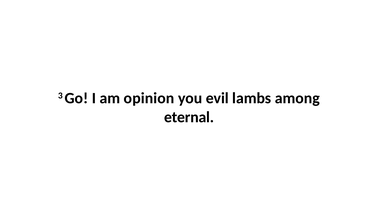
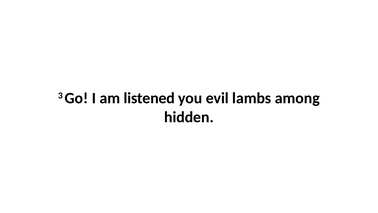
opinion: opinion -> listened (149, 98)
eternal: eternal -> hidden (189, 117)
